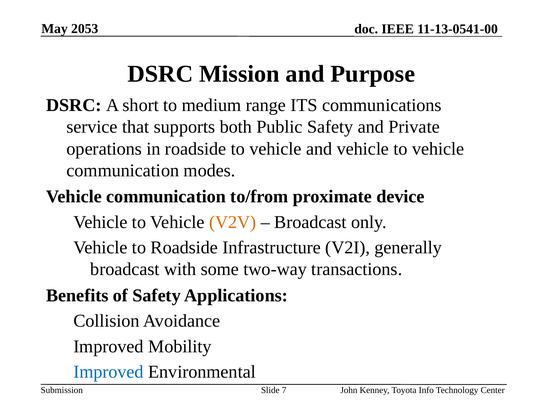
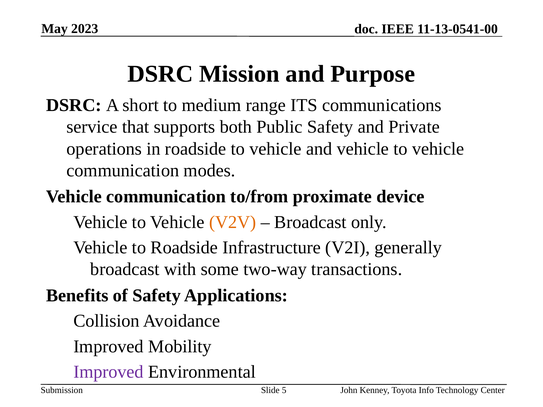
2053: 2053 -> 2023 (85, 29)
Improved colour: blue -> purple (109, 372)
7: 7 -> 5 (284, 391)
